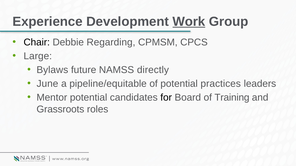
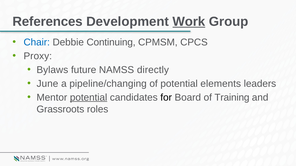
Experience: Experience -> References (48, 22)
Chair colour: black -> blue (37, 42)
Regarding: Regarding -> Continuing (111, 42)
Large: Large -> Proxy (38, 56)
pipeline/equitable: pipeline/equitable -> pipeline/changing (108, 84)
practices: practices -> elements (221, 84)
potential underline: none -> present (89, 98)
